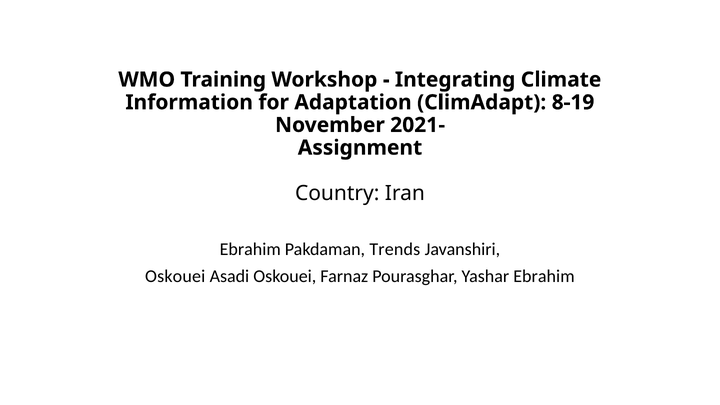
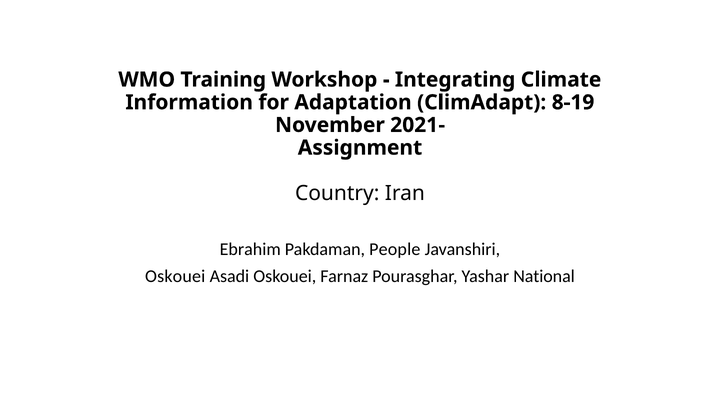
Trends: Trends -> People (395, 249)
Yashar Ebrahim: Ebrahim -> National (544, 276)
